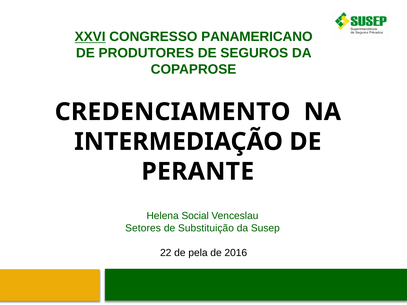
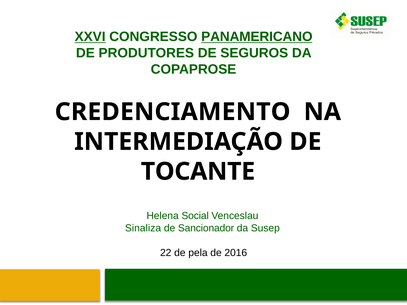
PANAMERICANO underline: none -> present (257, 37)
PERANTE: PERANTE -> TOCANTE (198, 172)
Setores: Setores -> Sinaliza (143, 228)
Substituição: Substituição -> Sancionador (206, 228)
